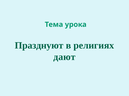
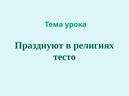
дают: дают -> тесто (65, 57)
